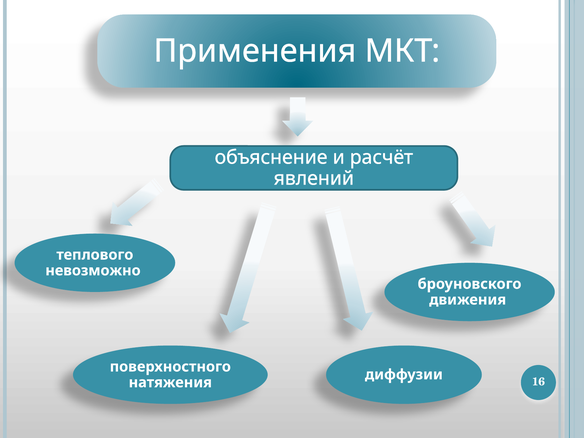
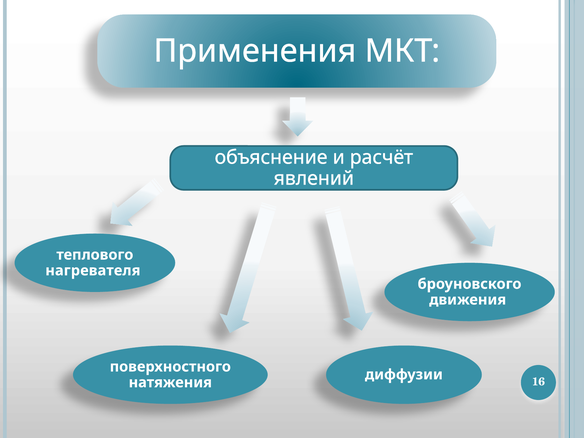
невозможно: невозможно -> нагревателя (93, 271)
